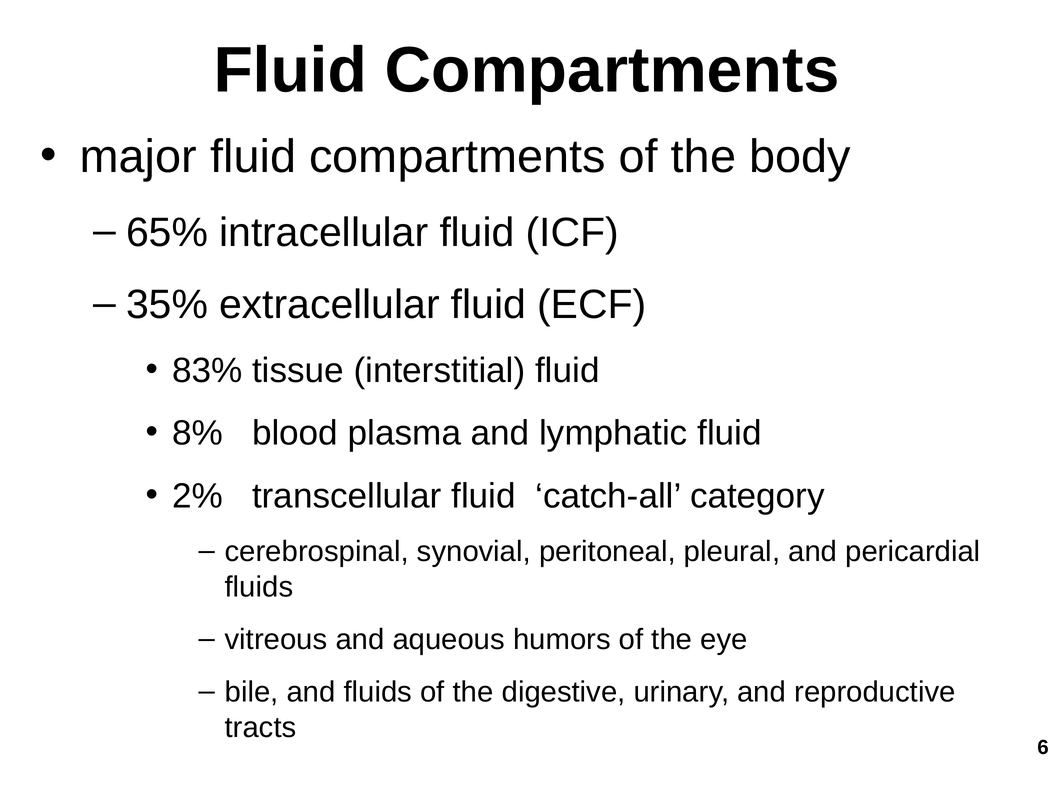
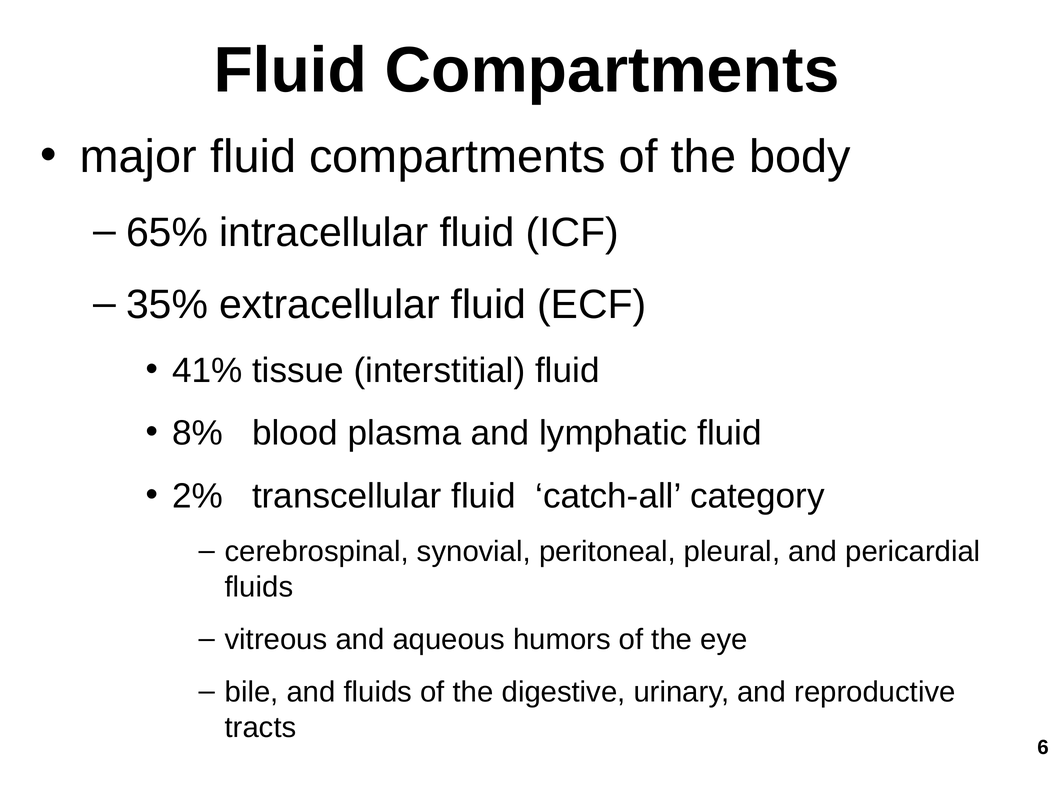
83%: 83% -> 41% (207, 371)
